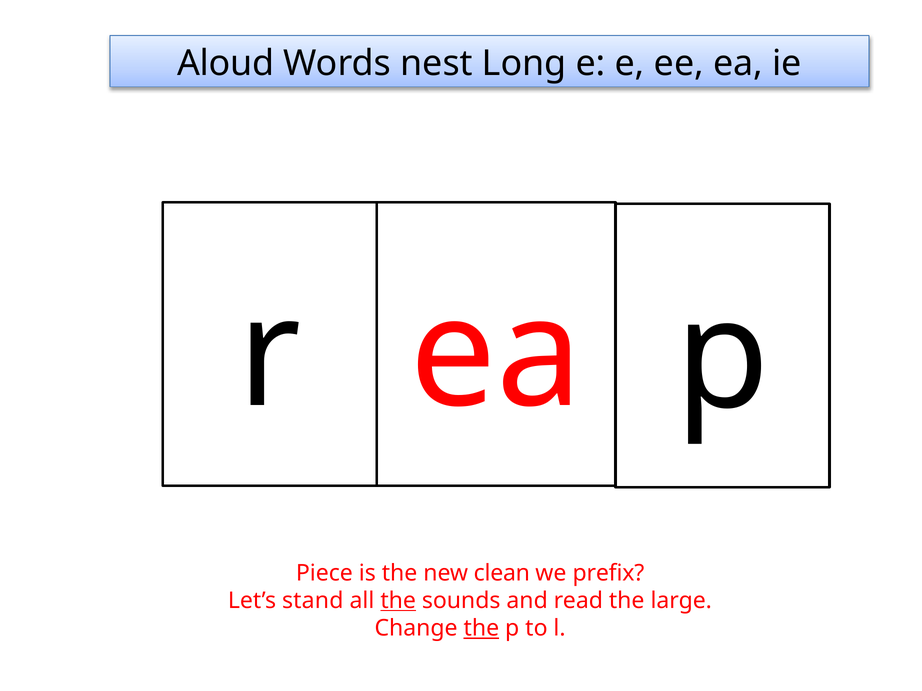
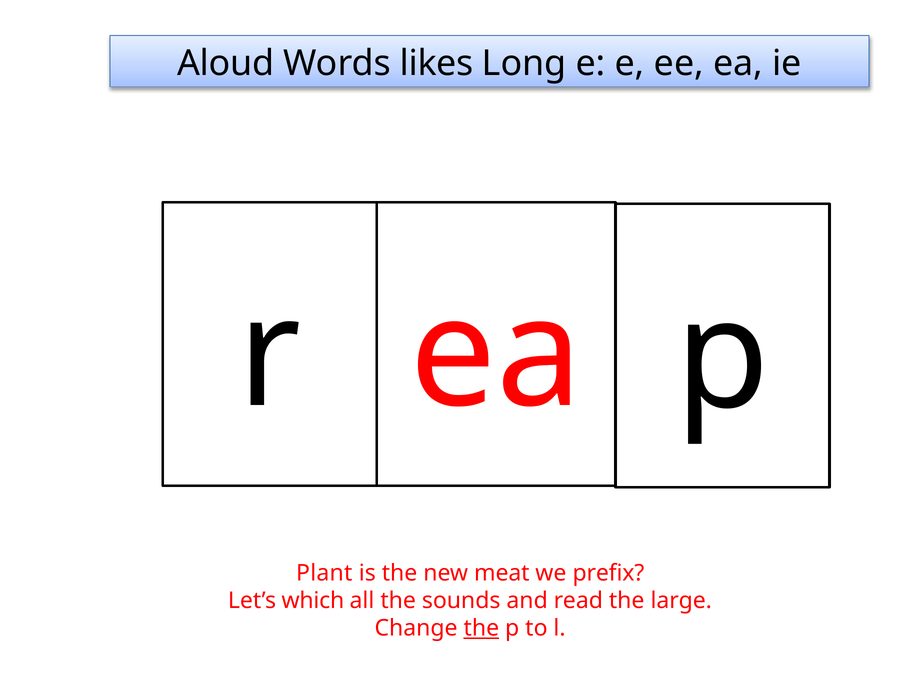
nest: nest -> likes (437, 64)
Piece: Piece -> Plant (324, 573)
clean: clean -> meat (502, 573)
stand: stand -> which (313, 601)
the underline: present -> none (398, 601)
